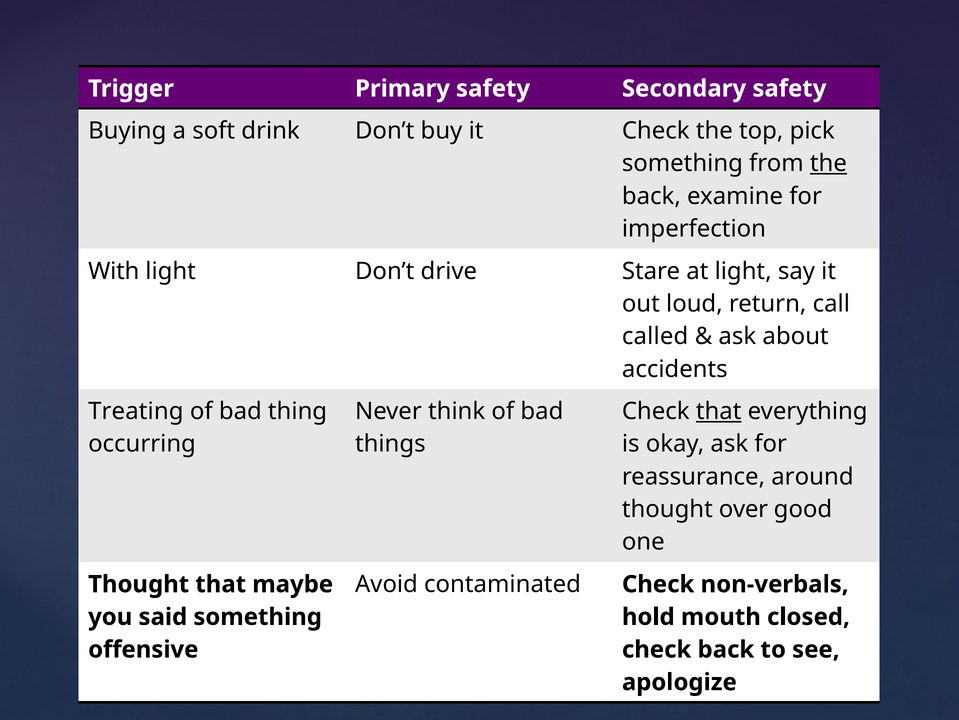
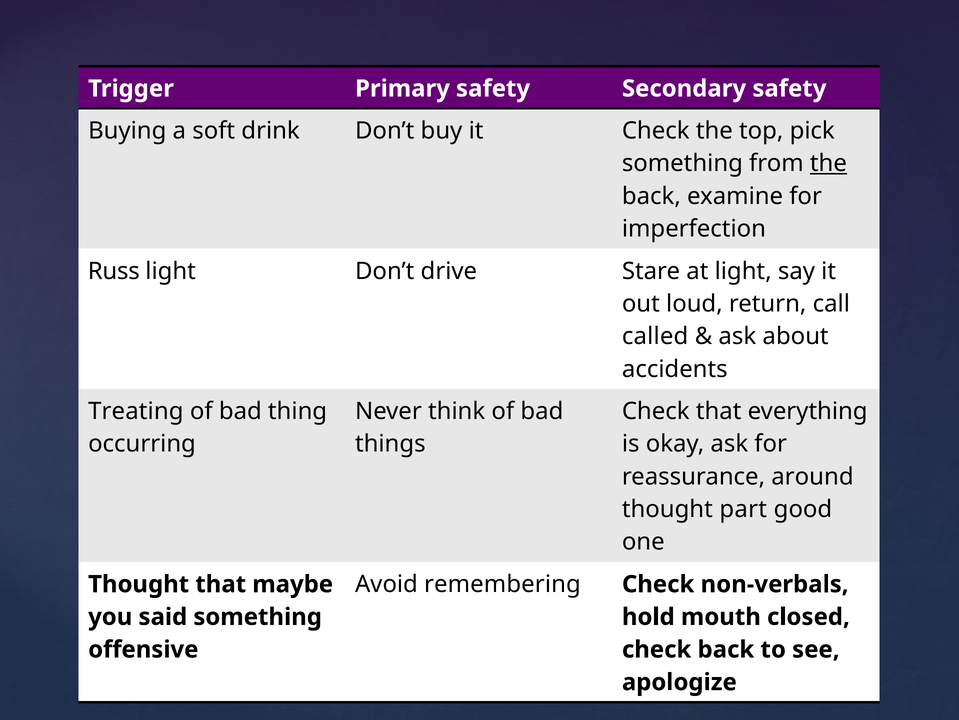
With: With -> Russ (114, 271)
that underline: present -> none (719, 411)
over: over -> part (743, 509)
contaminated: contaminated -> remembering (502, 584)
